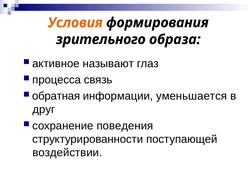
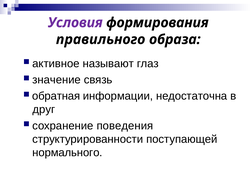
Условия colour: orange -> purple (75, 23)
зрительного: зрительного -> правильного (101, 39)
процесса: процесса -> значение (57, 80)
уменьшается: уменьшается -> недостаточна (192, 96)
воздействии: воздействии -> нормального (67, 153)
